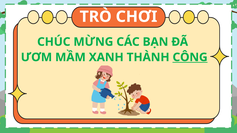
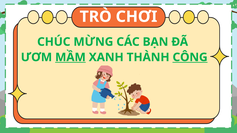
MẦM underline: none -> present (70, 57)
